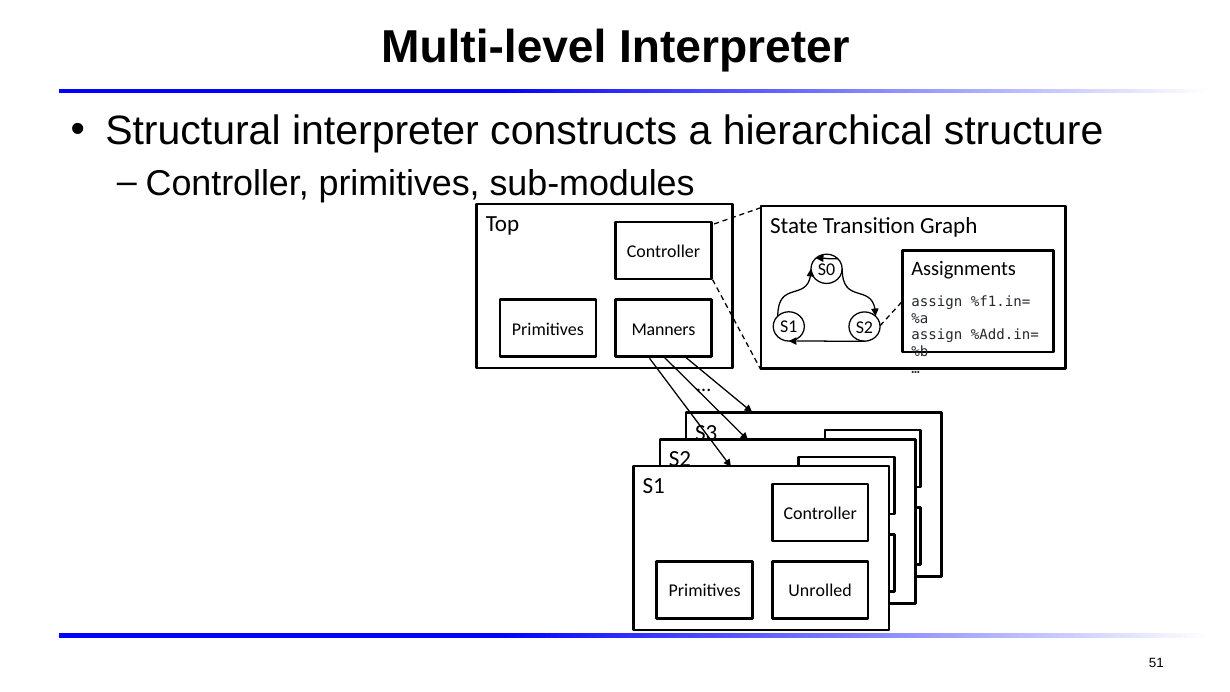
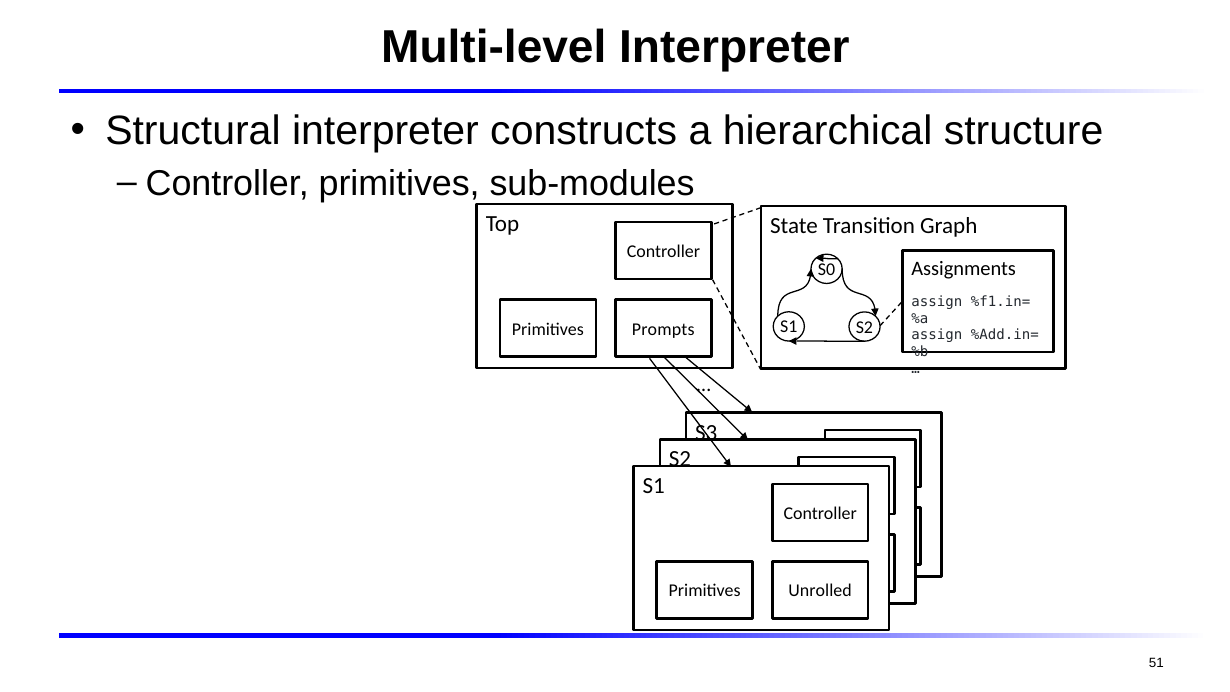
Manners: Manners -> Prompts (663, 329)
